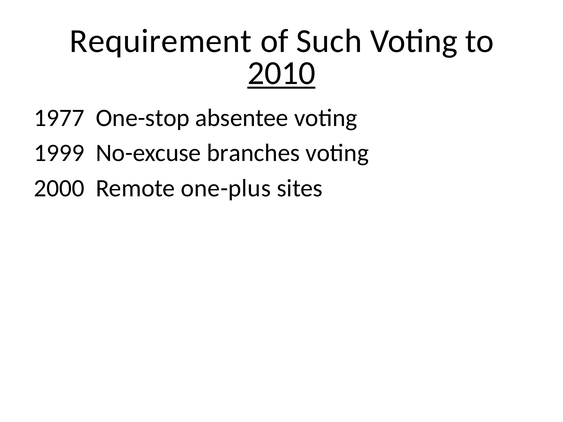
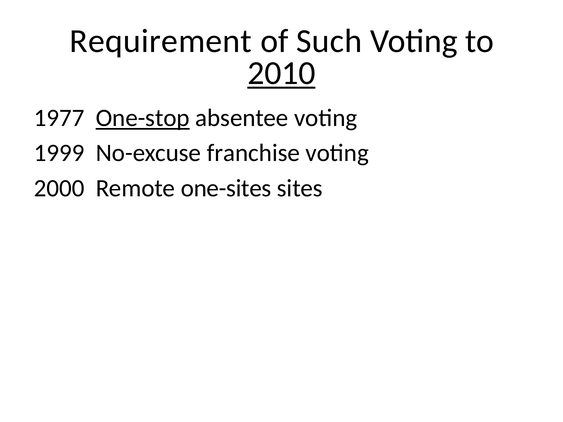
One-stop underline: none -> present (143, 118)
branches: branches -> franchise (253, 153)
one-plus: one-plus -> one-sites (226, 188)
